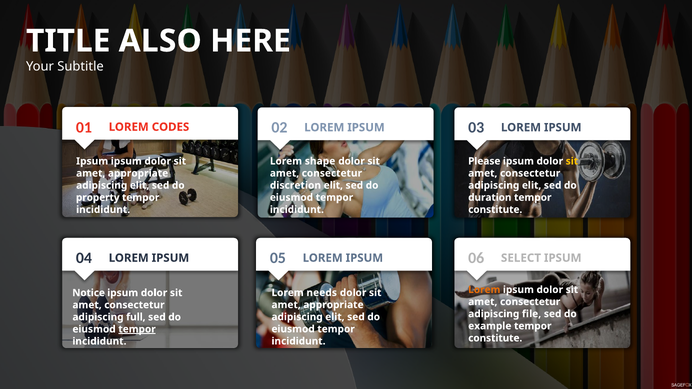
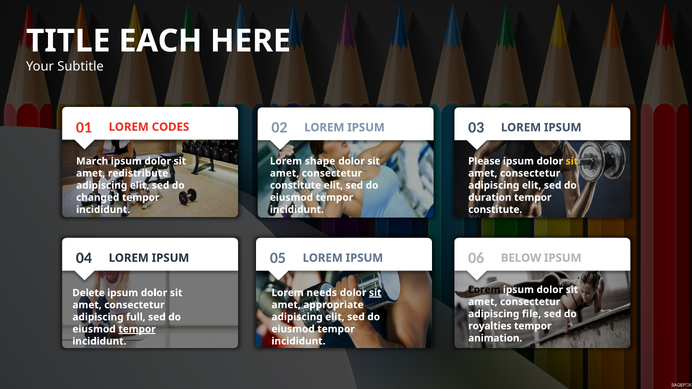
ALSO: ALSO -> EACH (160, 41)
Ipsum: Ipsum -> March (92, 161)
appropriate: appropriate -> redistribute (138, 173)
discretion: discretion -> constitute (296, 185)
property: property -> changed (98, 198)
SELECT: SELECT -> BELOW (521, 258)
Lorem colour: orange -> black (484, 290)
sit underline: none -> present (375, 293)
Notice: Notice -> Delete (89, 293)
example: example -> royalties (490, 326)
constitute: constitute -> animation (495, 338)
